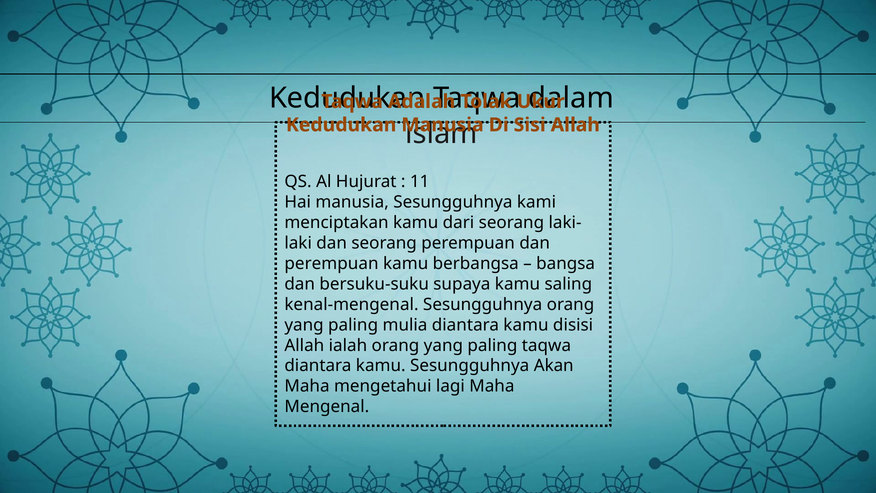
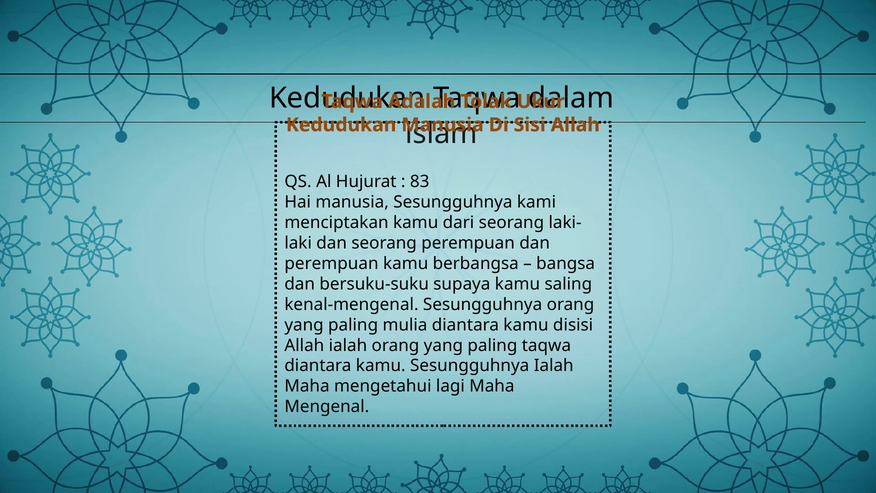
11: 11 -> 83 (420, 182)
Sesungguhnya Akan: Akan -> Ialah (554, 366)
